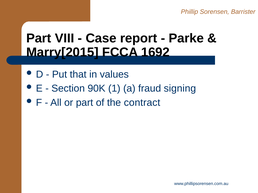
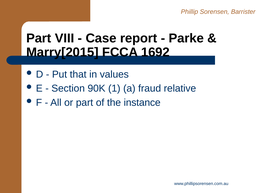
signing: signing -> relative (180, 89)
contract: contract -> instance (142, 103)
